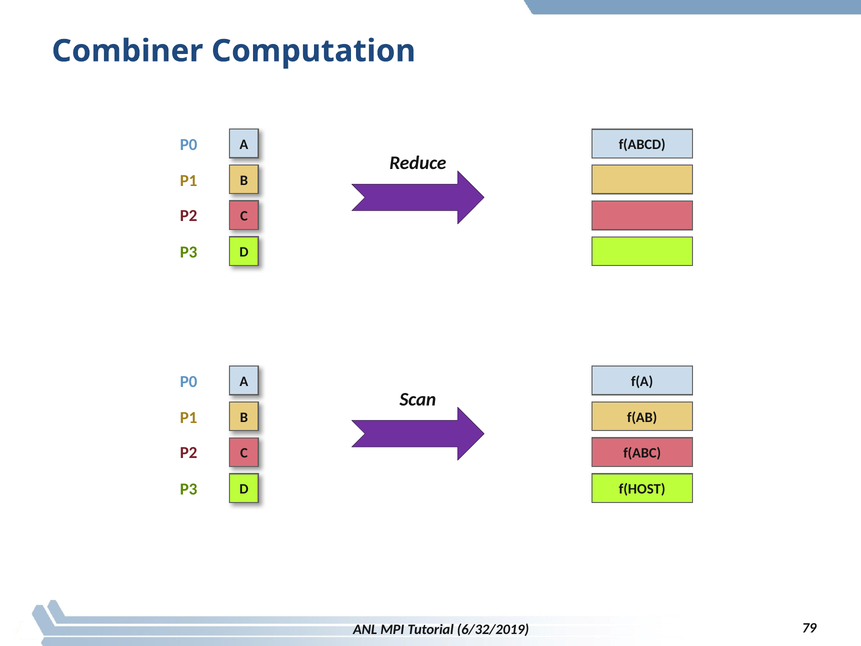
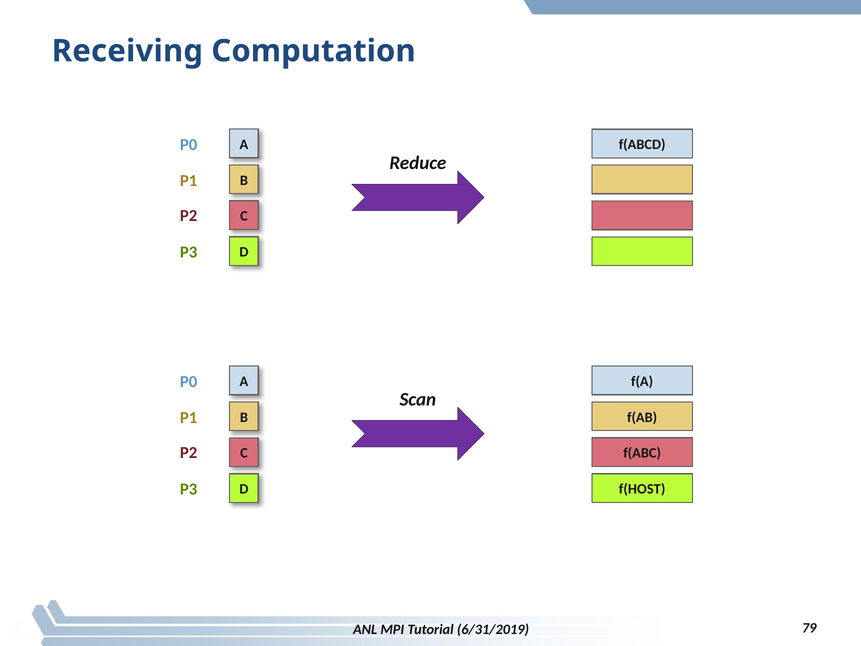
Combiner: Combiner -> Receiving (127, 51)
6/32/2019: 6/32/2019 -> 6/31/2019 (493, 629)
